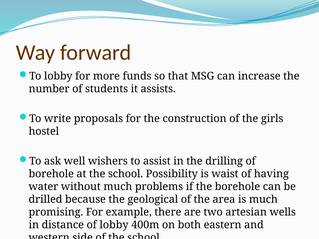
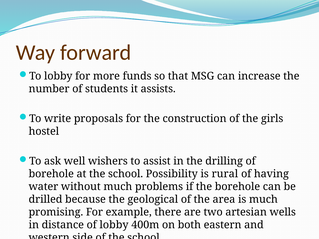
waist: waist -> rural (225, 174)
